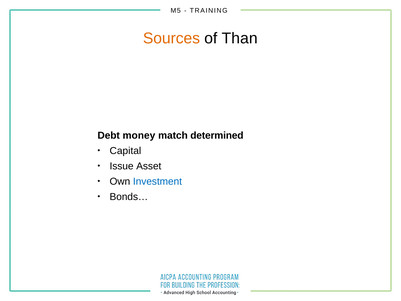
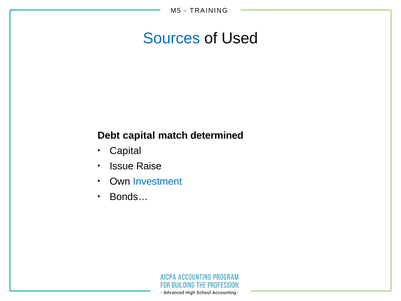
Sources colour: orange -> blue (171, 38)
Than: Than -> Used (240, 38)
Debt money: money -> capital (139, 135)
Asset: Asset -> Raise (149, 166)
